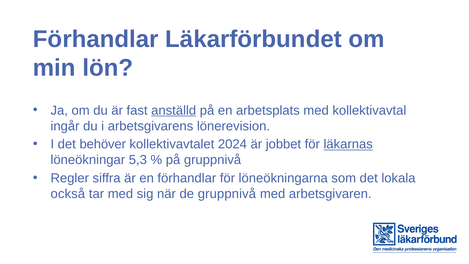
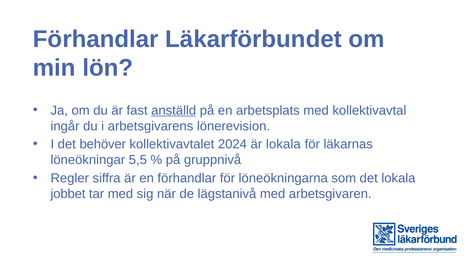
är jobbet: jobbet -> lokala (283, 144)
läkarnas underline: present -> none (348, 144)
5,3: 5,3 -> 5,5 (138, 160)
också: också -> jobbet (68, 194)
de gruppnivå: gruppnivå -> lägstanivå (227, 194)
